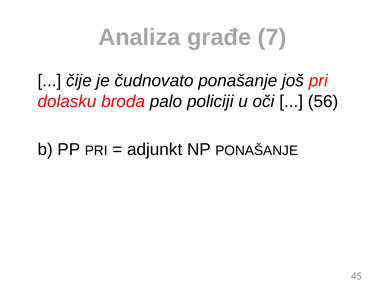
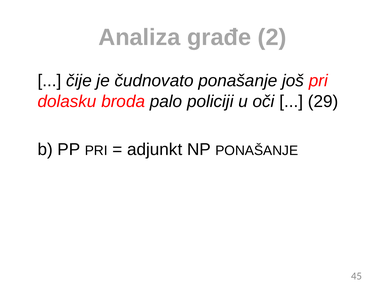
7: 7 -> 2 (272, 37)
56: 56 -> 29 (323, 101)
